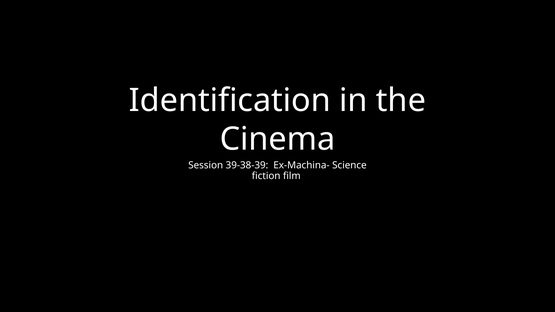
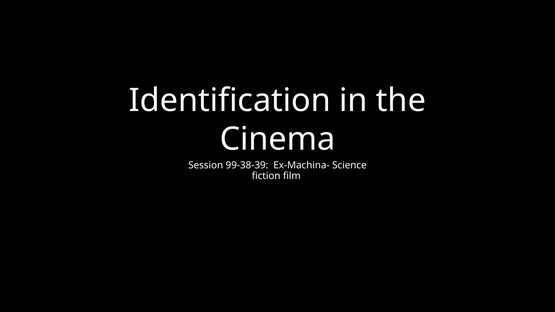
39-38-39: 39-38-39 -> 99-38-39 (247, 165)
